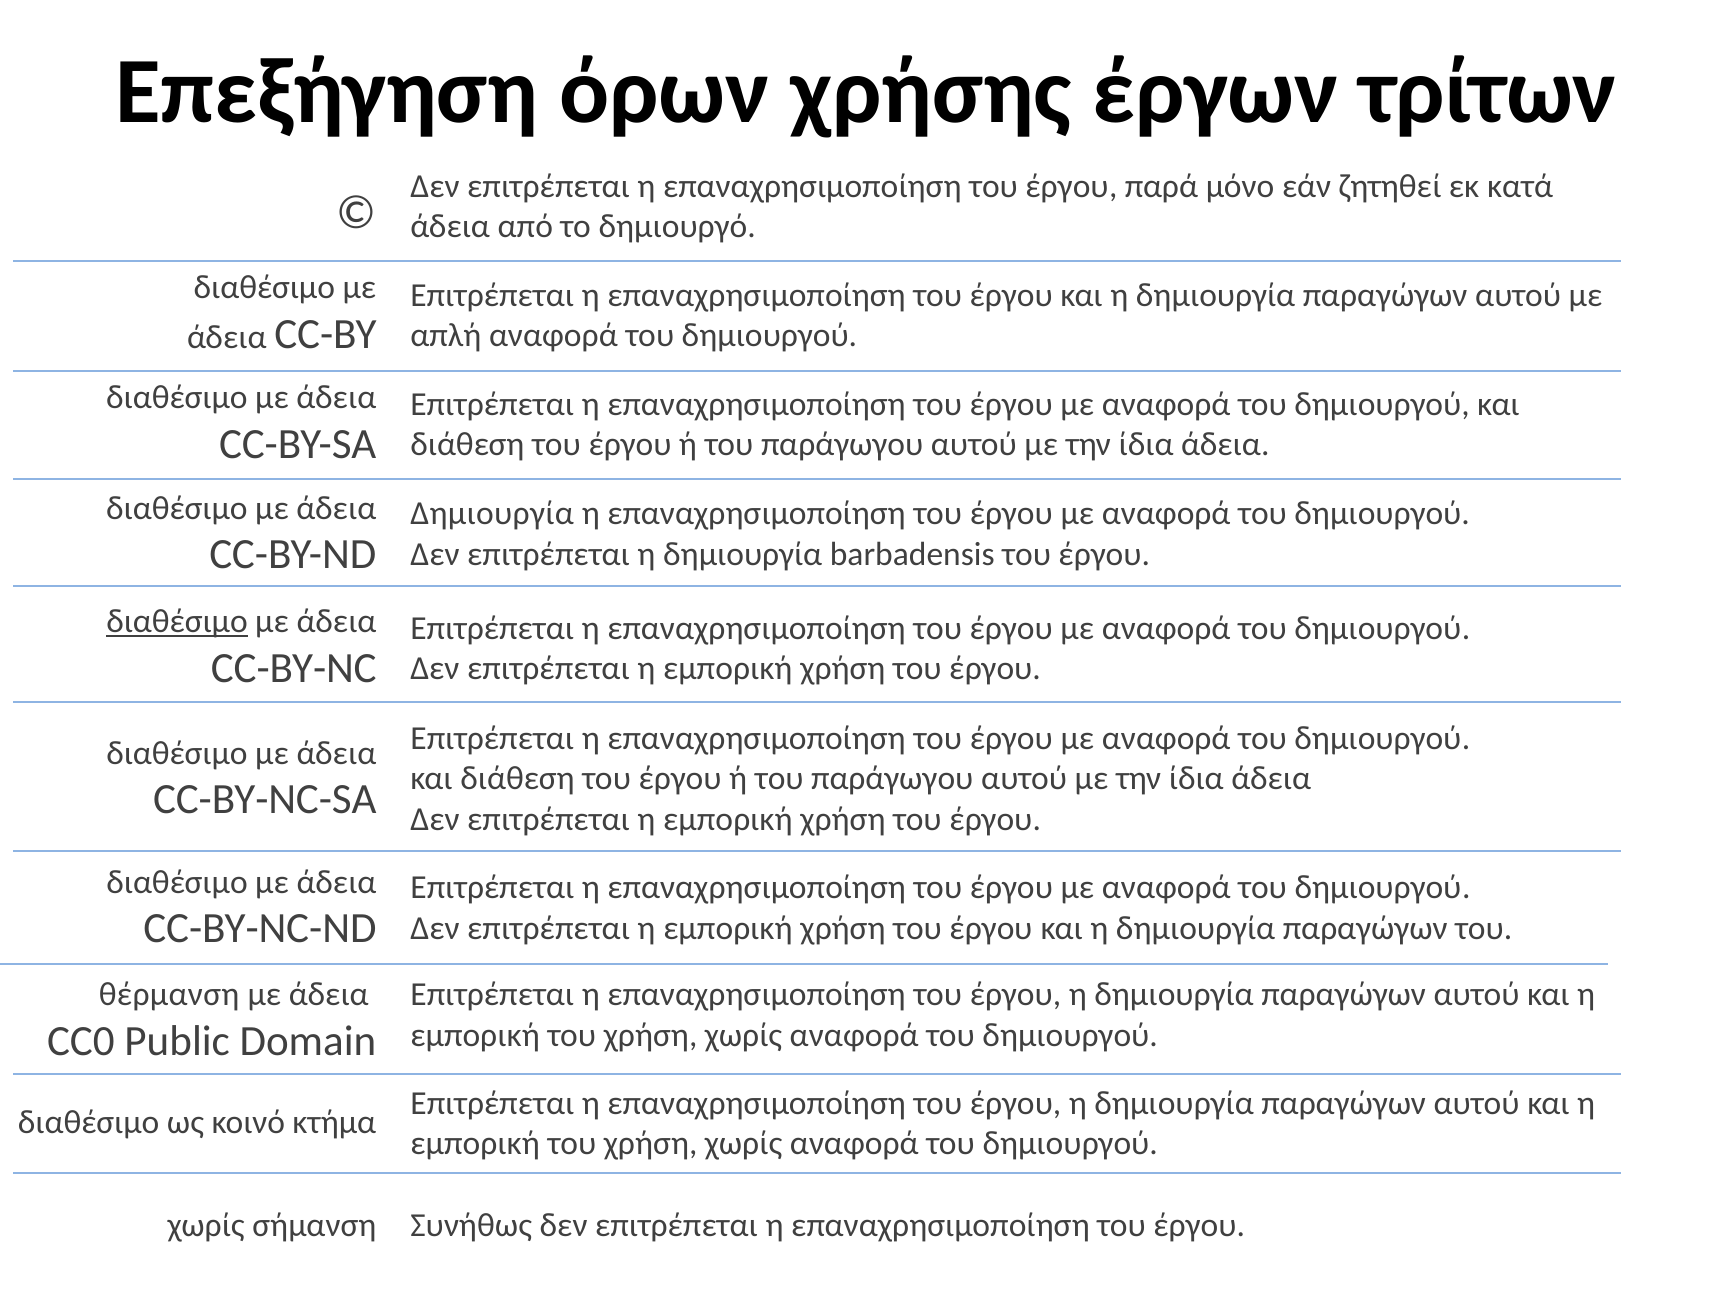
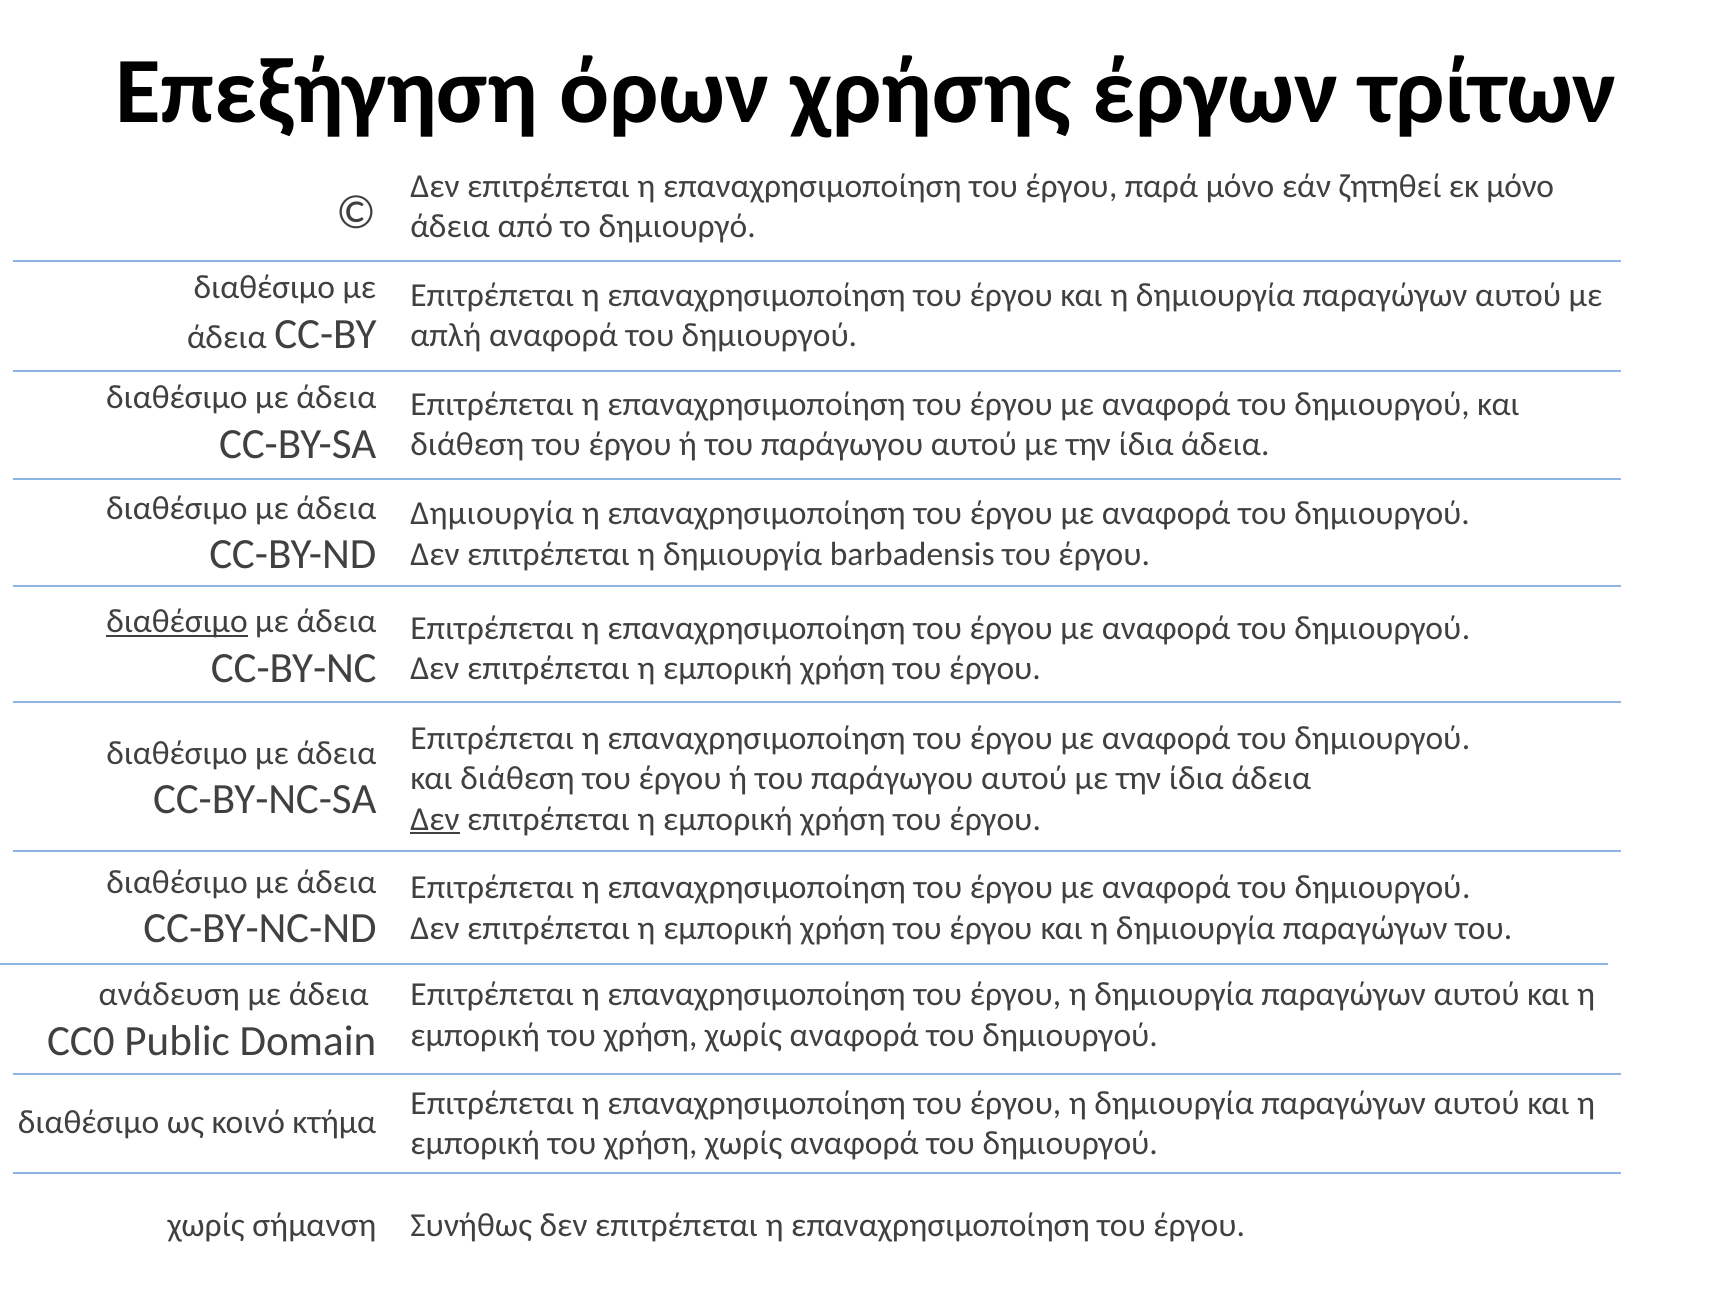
εκ κατά: κατά -> μόνο (1520, 186)
Δεν underline: none -> present (435, 819)
θέρμανση: θέρμανση -> ανάδευση (169, 994)
